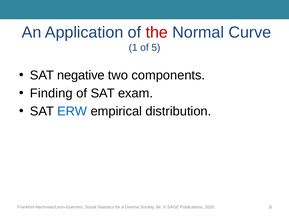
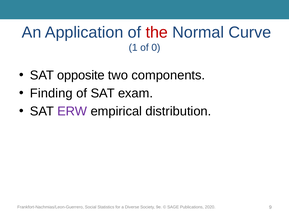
5: 5 -> 0 (156, 48)
negative: negative -> opposite (81, 75)
ERW colour: blue -> purple (72, 111)
